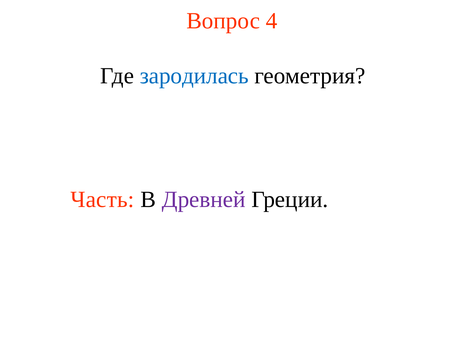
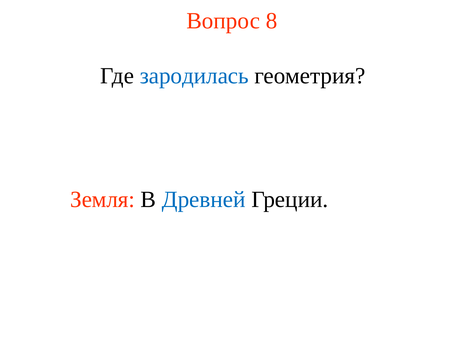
4: 4 -> 8 (272, 21)
Часть: Часть -> Земля (103, 200)
Древней colour: purple -> blue (204, 200)
